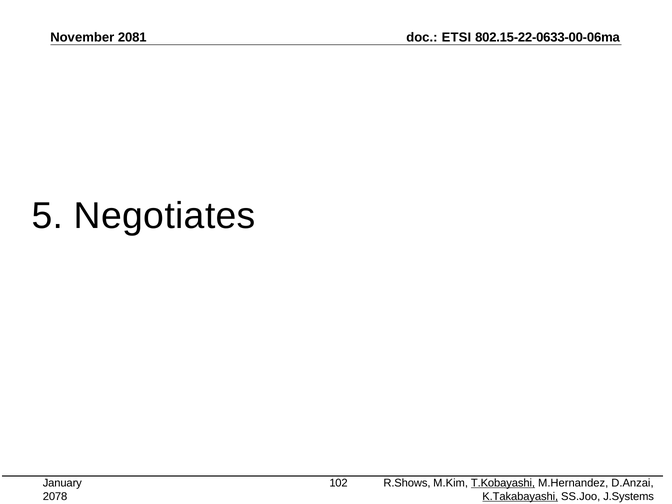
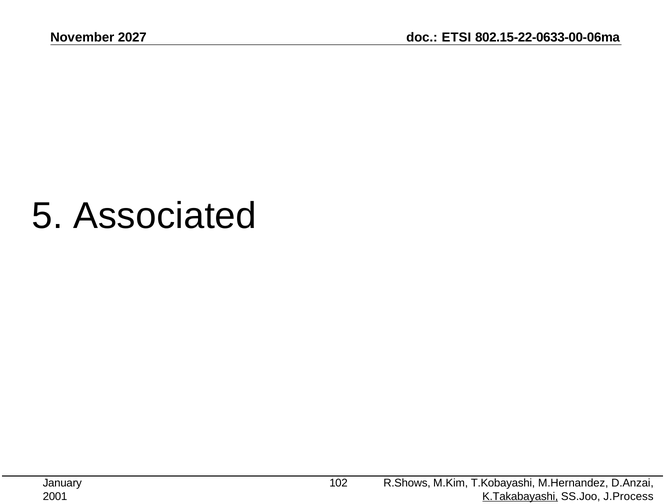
2081: 2081 -> 2027 (132, 38)
Negotiates: Negotiates -> Associated (165, 216)
T.Kobayashi underline: present -> none (503, 483)
J.Systems: J.Systems -> J.Process (628, 496)
2078: 2078 -> 2001 (55, 496)
